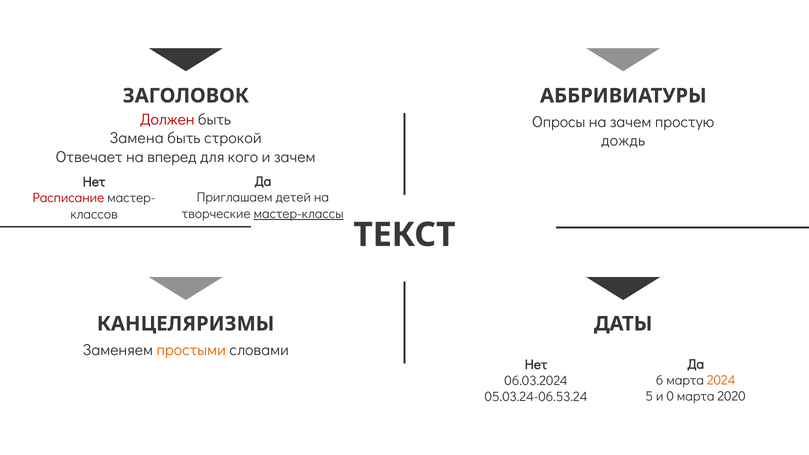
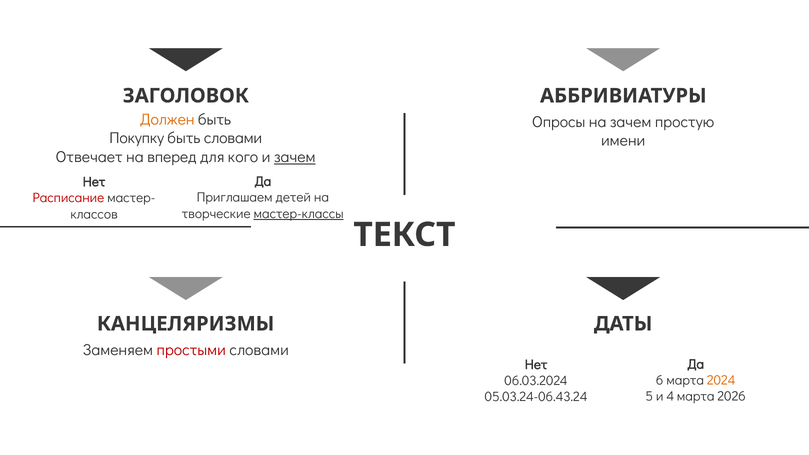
Должен colour: red -> orange (167, 119)
Замена: Замена -> Покупку (137, 138)
быть строкой: строкой -> словами (233, 138)
дождь: дождь -> имени (623, 141)
зачем underline: none -> present (295, 157)
простыми colour: orange -> red (191, 350)
0: 0 -> 4 (670, 397)
2020: 2020 -> 2026 (732, 397)
05.03.24-06.53.24: 05.03.24-06.53.24 -> 05.03.24-06.43.24 (536, 397)
